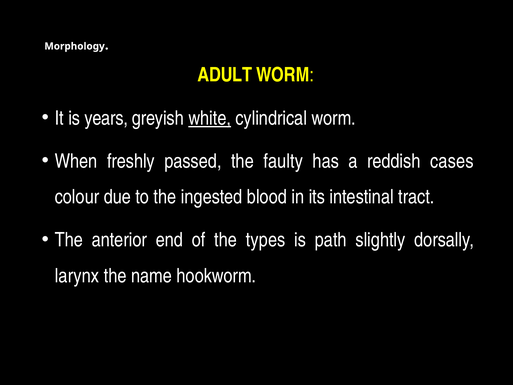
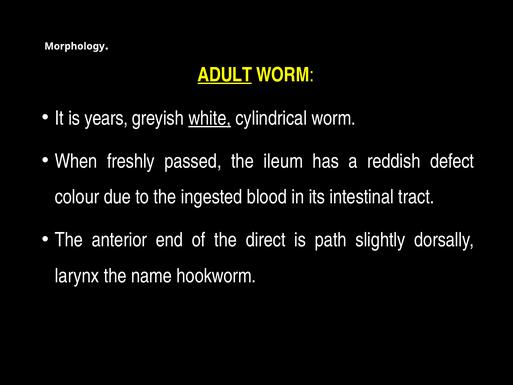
ADULT underline: none -> present (225, 75)
faulty: faulty -> ileum (283, 161)
cases: cases -> defect (452, 161)
types: types -> direct (266, 240)
